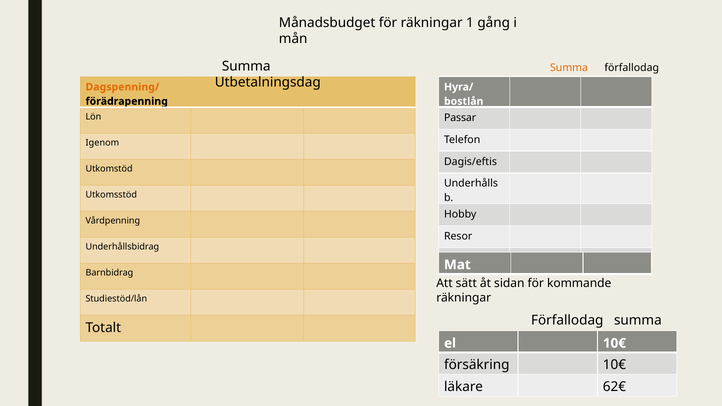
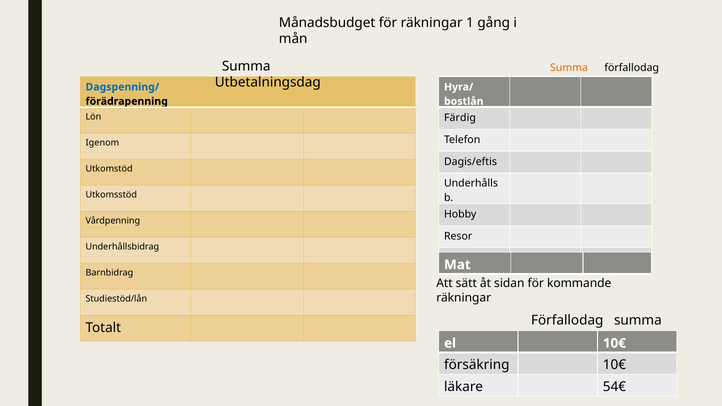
Dagspenning/ colour: orange -> blue (122, 87)
Passar: Passar -> Färdig (460, 118)
62€: 62€ -> 54€ (614, 387)
